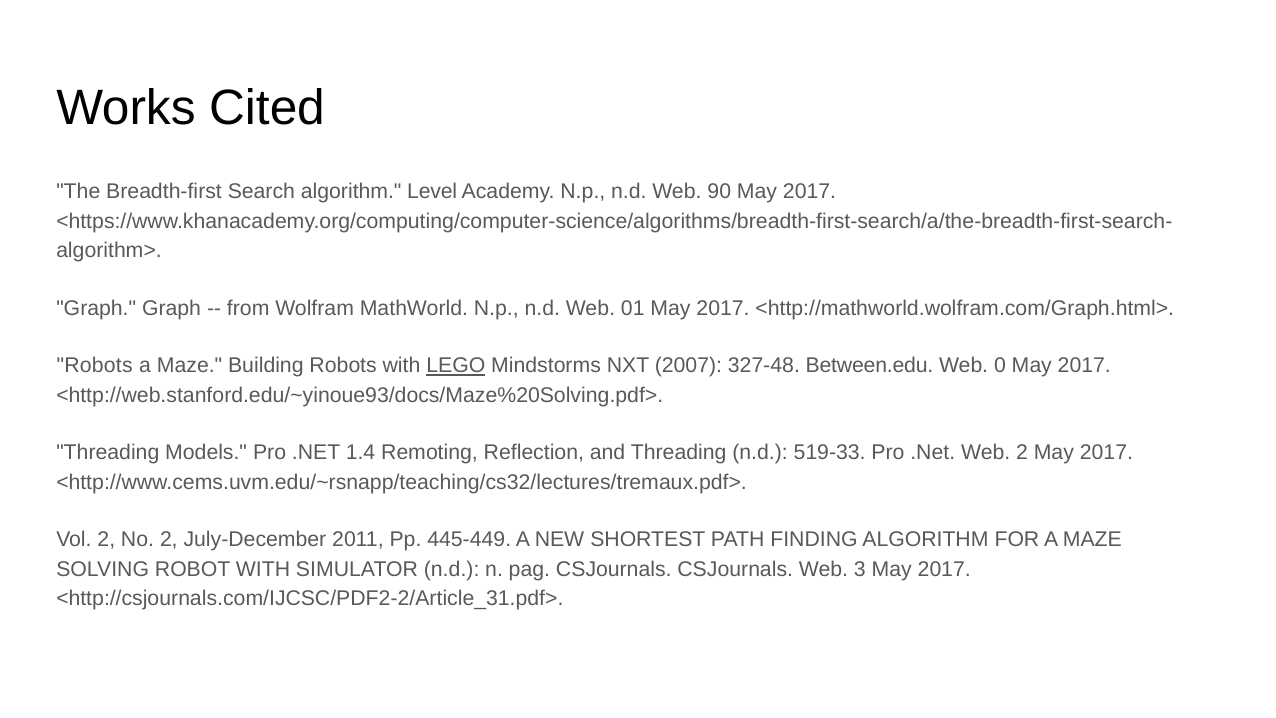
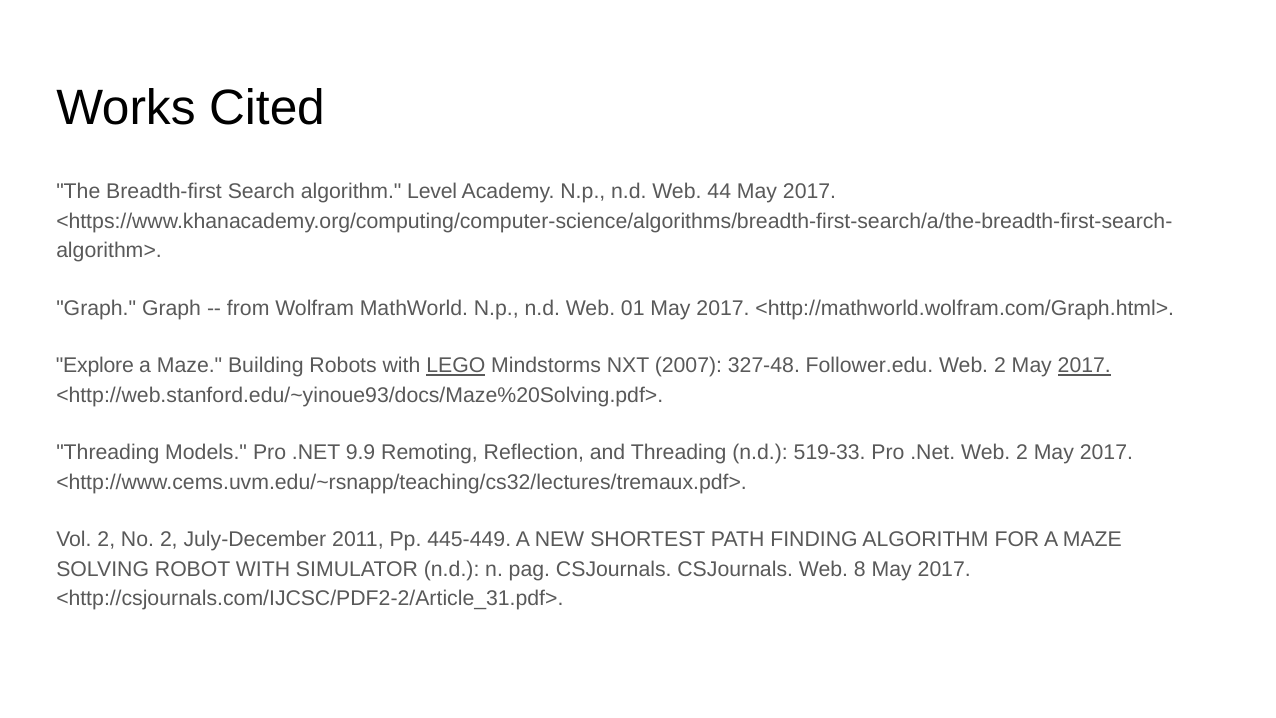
90: 90 -> 44 (719, 192)
Robots: Robots -> Explore (95, 366)
Between.edu: Between.edu -> Follower.edu (869, 366)
0: 0 -> 2 (1000, 366)
2017 underline: none -> present (1084, 366)
1.4: 1.4 -> 9.9 (361, 453)
3: 3 -> 8 (860, 569)
